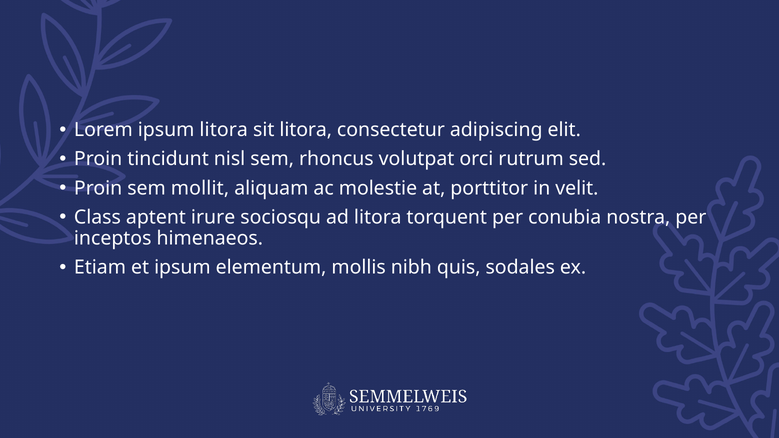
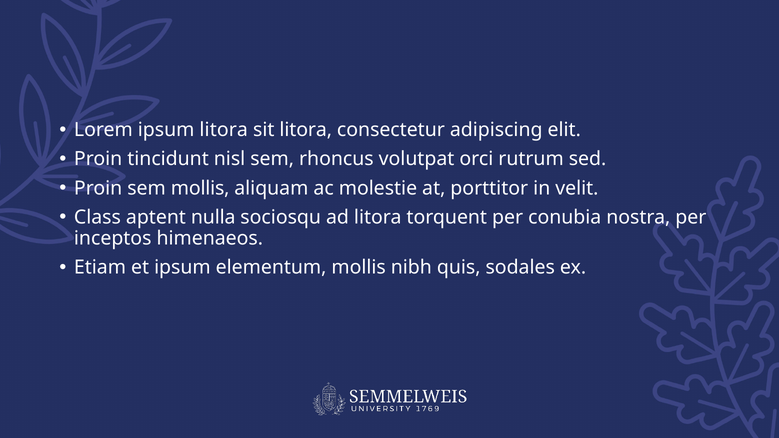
sem mollit: mollit -> mollis (200, 188)
irure: irure -> nulla (213, 217)
